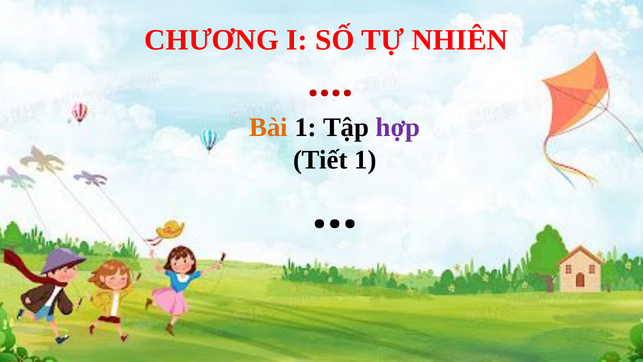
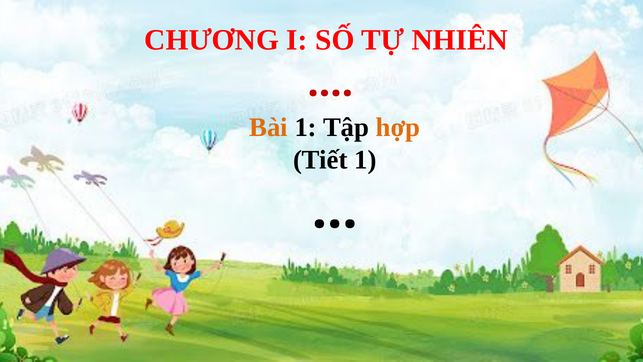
hợp colour: purple -> orange (398, 127)
